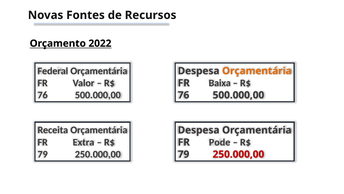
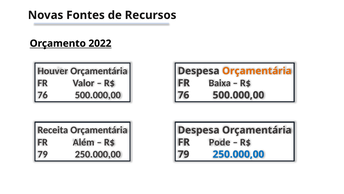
Federal: Federal -> Houver (53, 71)
Extra: Extra -> Além (84, 142)
250.000,00 colour: red -> blue (238, 154)
